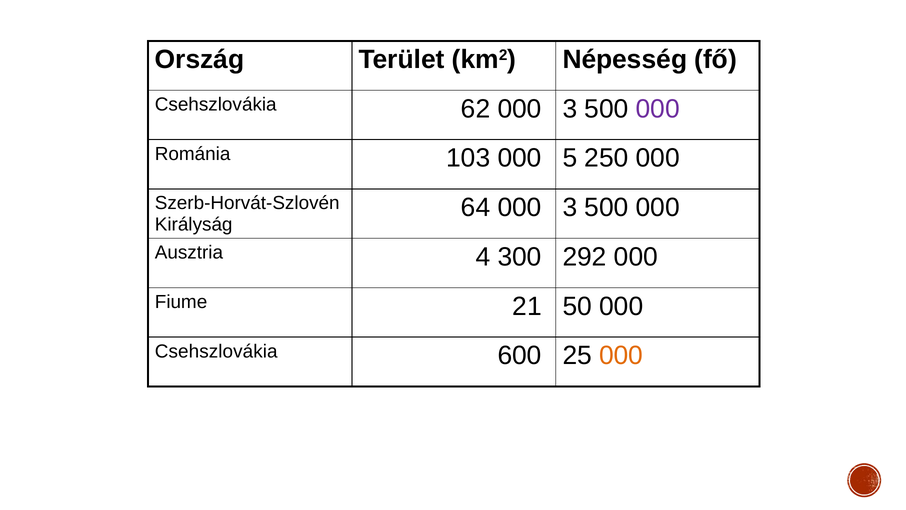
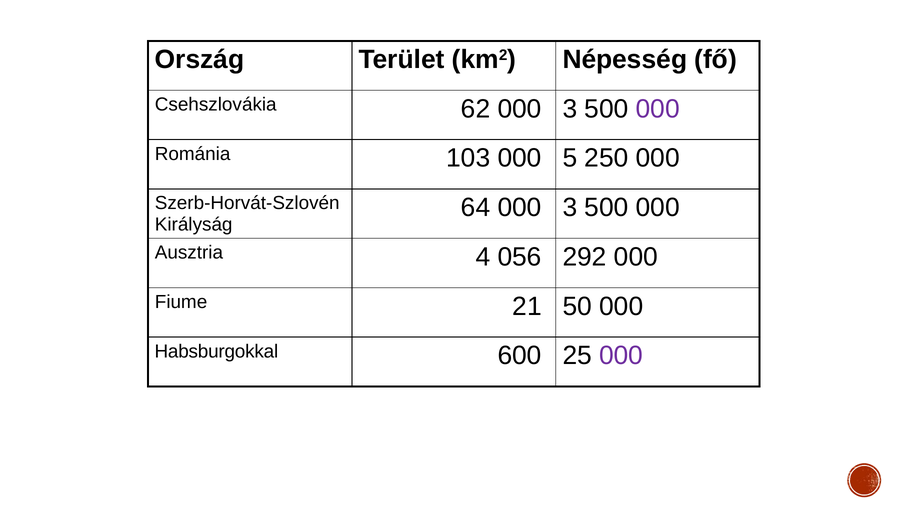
300: 300 -> 056 (520, 257)
Csehszlovákia: Csehszlovákia -> Habsburgokkal (216, 351)
000 colour: orange -> purple (621, 355)
